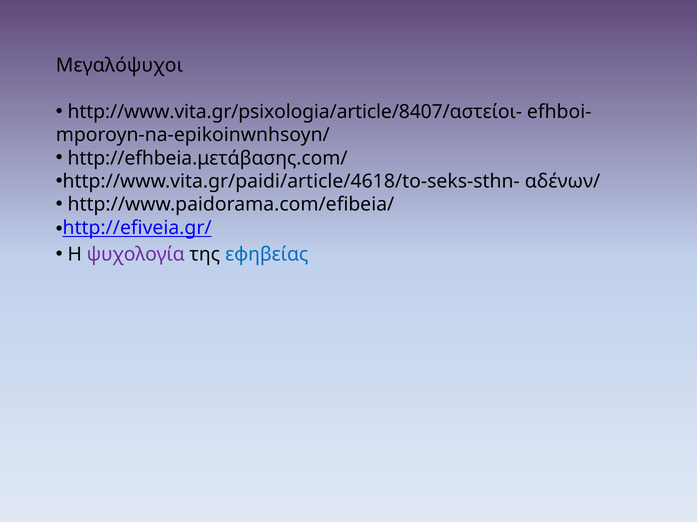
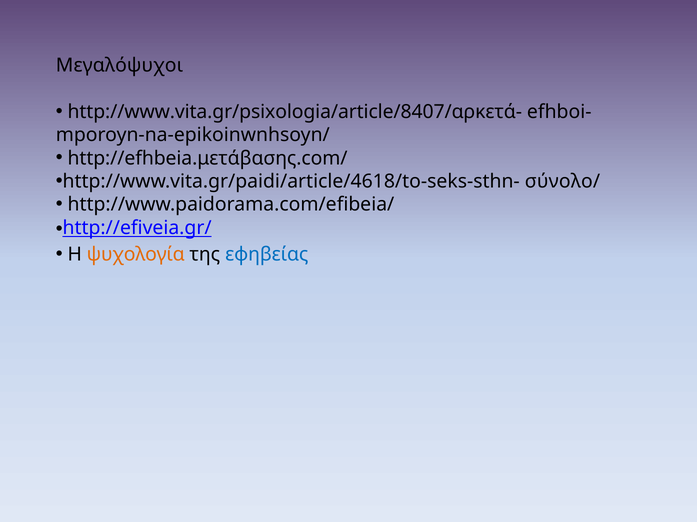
http://www.vita.gr/psixologia/article/8407/αστείοι-: http://www.vita.gr/psixologia/article/8407/αστείοι- -> http://www.vita.gr/psixologia/article/8407/αρκετά- (295, 112)
αδένων/: αδένων/ -> σύνολο/ (563, 182)
ψυχολογία colour: purple -> orange (136, 255)
